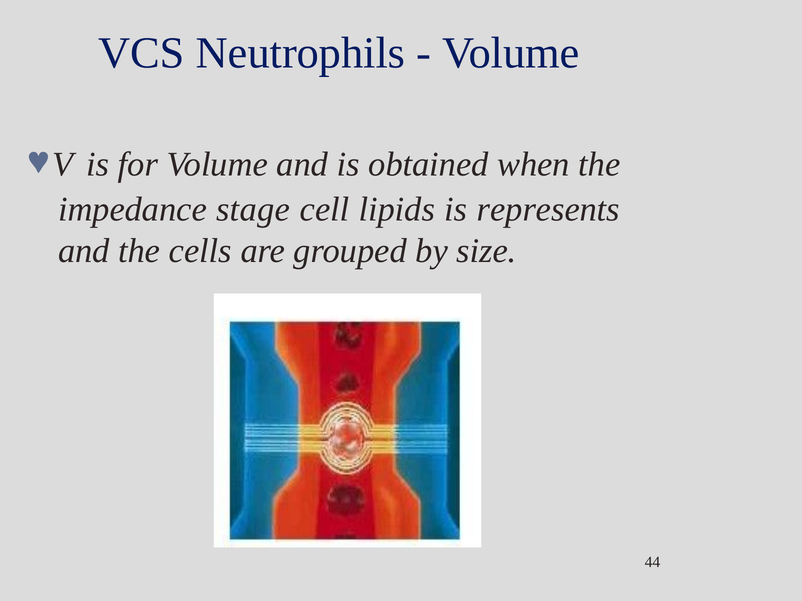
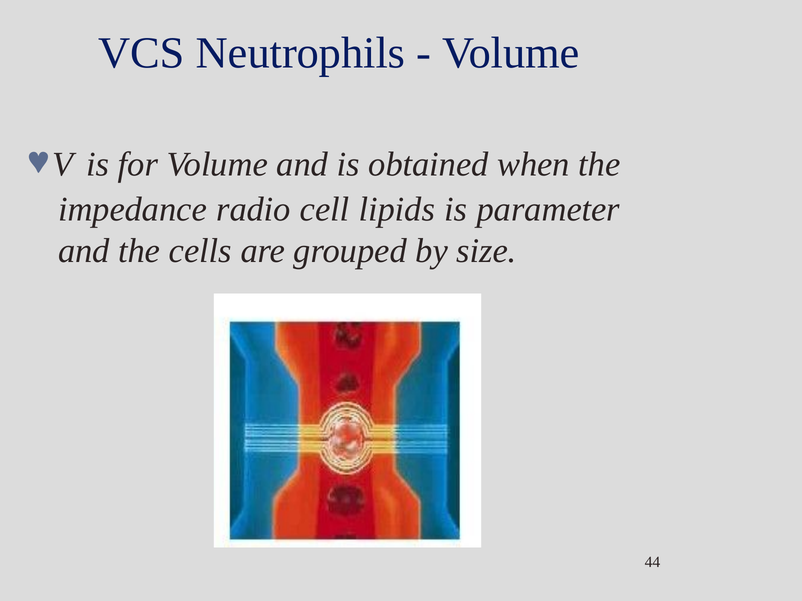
stage: stage -> radio (253, 210)
represents: represents -> parameter (548, 210)
